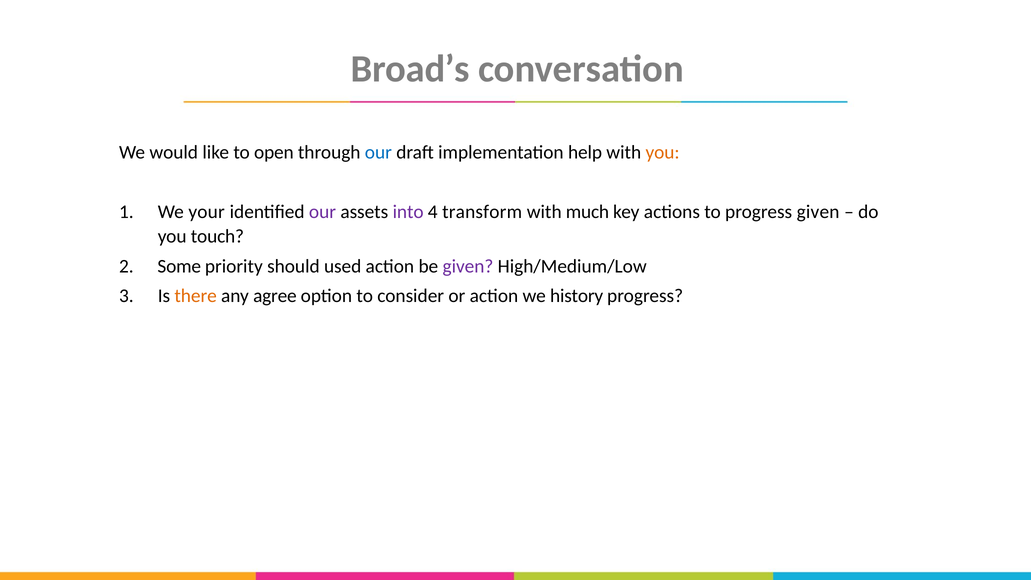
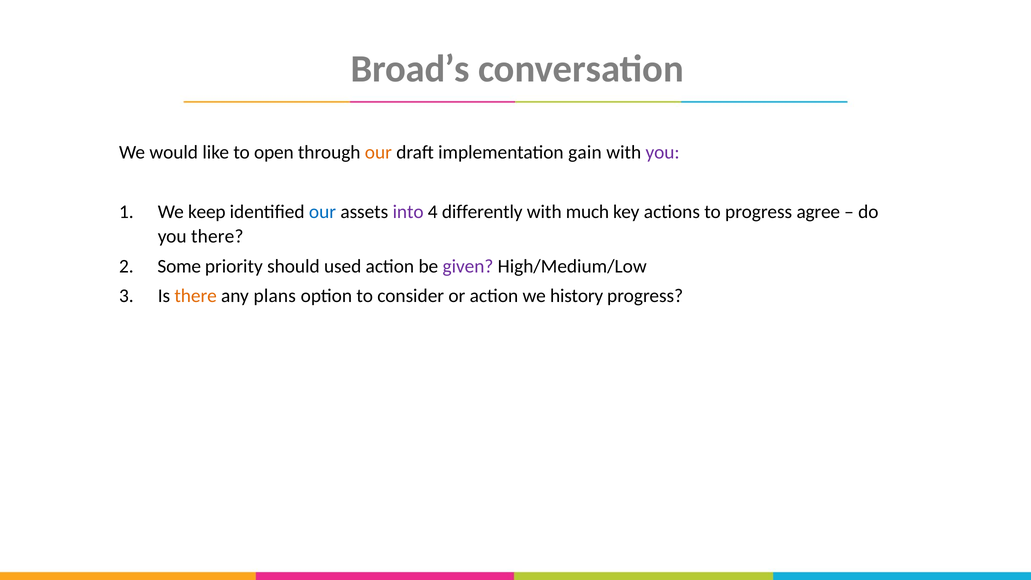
our colour: blue -> orange (378, 152)
help: help -> gain (585, 152)
you colour: orange -> purple (663, 152)
your: your -> keep (207, 212)
our colour: purple -> blue (323, 212)
transform: transform -> differently (482, 212)
progress given: given -> agree (818, 212)
you touch: touch -> there (217, 237)
agree: agree -> plans (275, 296)
